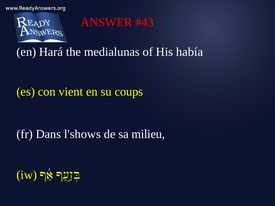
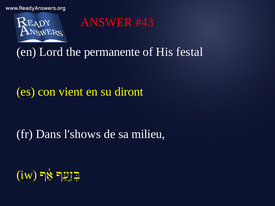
Hará: Hará -> Lord (51, 52)
medialunas: medialunas -> permanente (112, 52)
había: había -> festal (190, 52)
coups: coups -> diront (129, 92)
